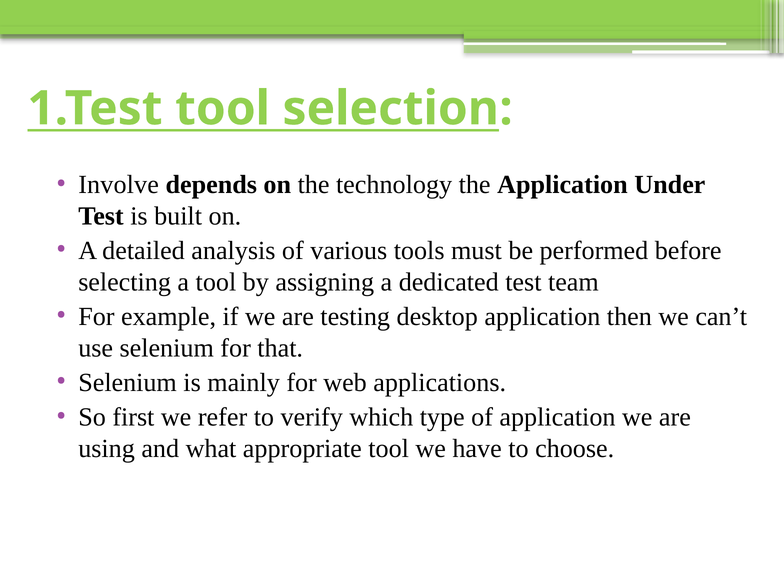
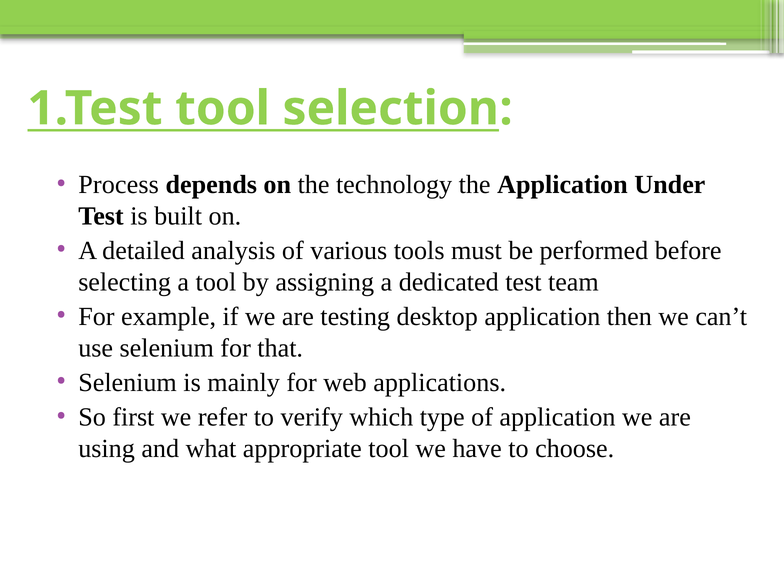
Involve: Involve -> Process (119, 185)
